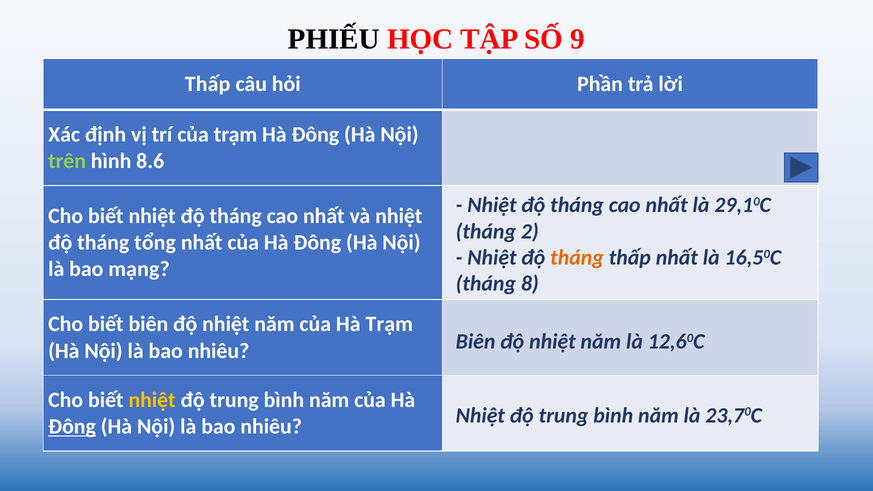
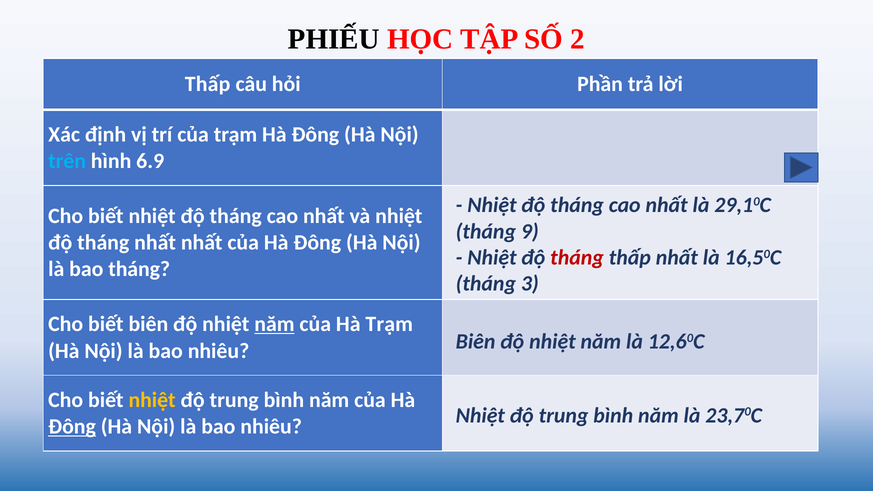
9: 9 -> 2 (578, 39)
trên colour: light green -> light blue (67, 161)
8.6: 8.6 -> 6.9 (150, 161)
2: 2 -> 9 (530, 231)
tháng tổng: tổng -> nhất (155, 243)
tháng colour: orange -> red (577, 258)
bao mạng: mạng -> tháng (139, 269)
8: 8 -> 3 (530, 284)
năm underline: none -> present (274, 324)
